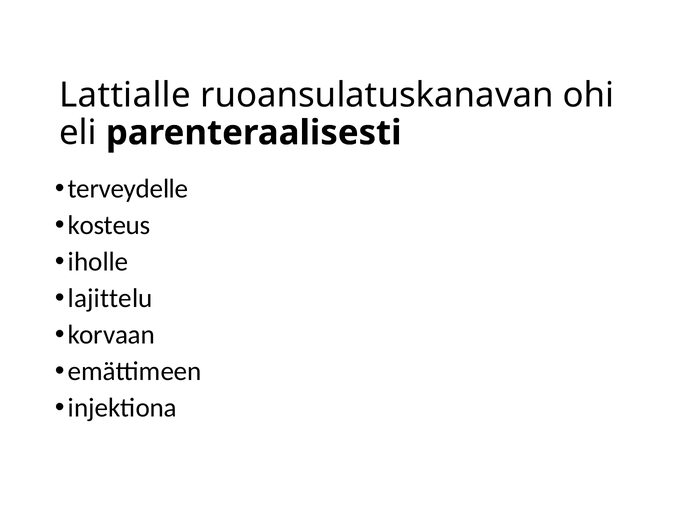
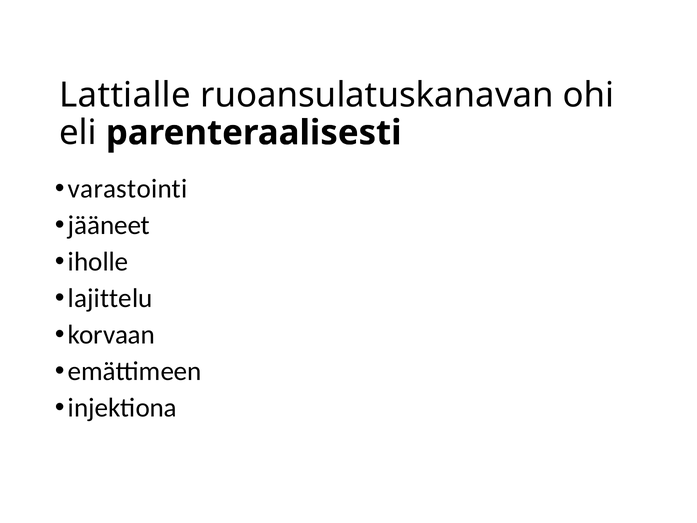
terveydelle: terveydelle -> varastointi (128, 189)
kosteus: kosteus -> jääneet (109, 225)
